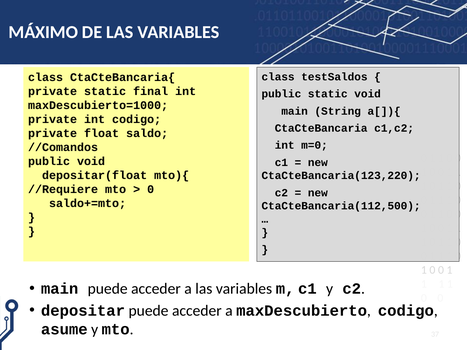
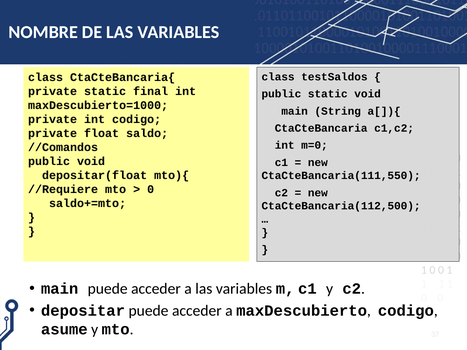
MÁXIMO: MÁXIMO -> NOMBRE (43, 32)
CtaCteBancaria(123,220: CtaCteBancaria(123,220 -> CtaCteBancaria(111,550 (341, 176)
